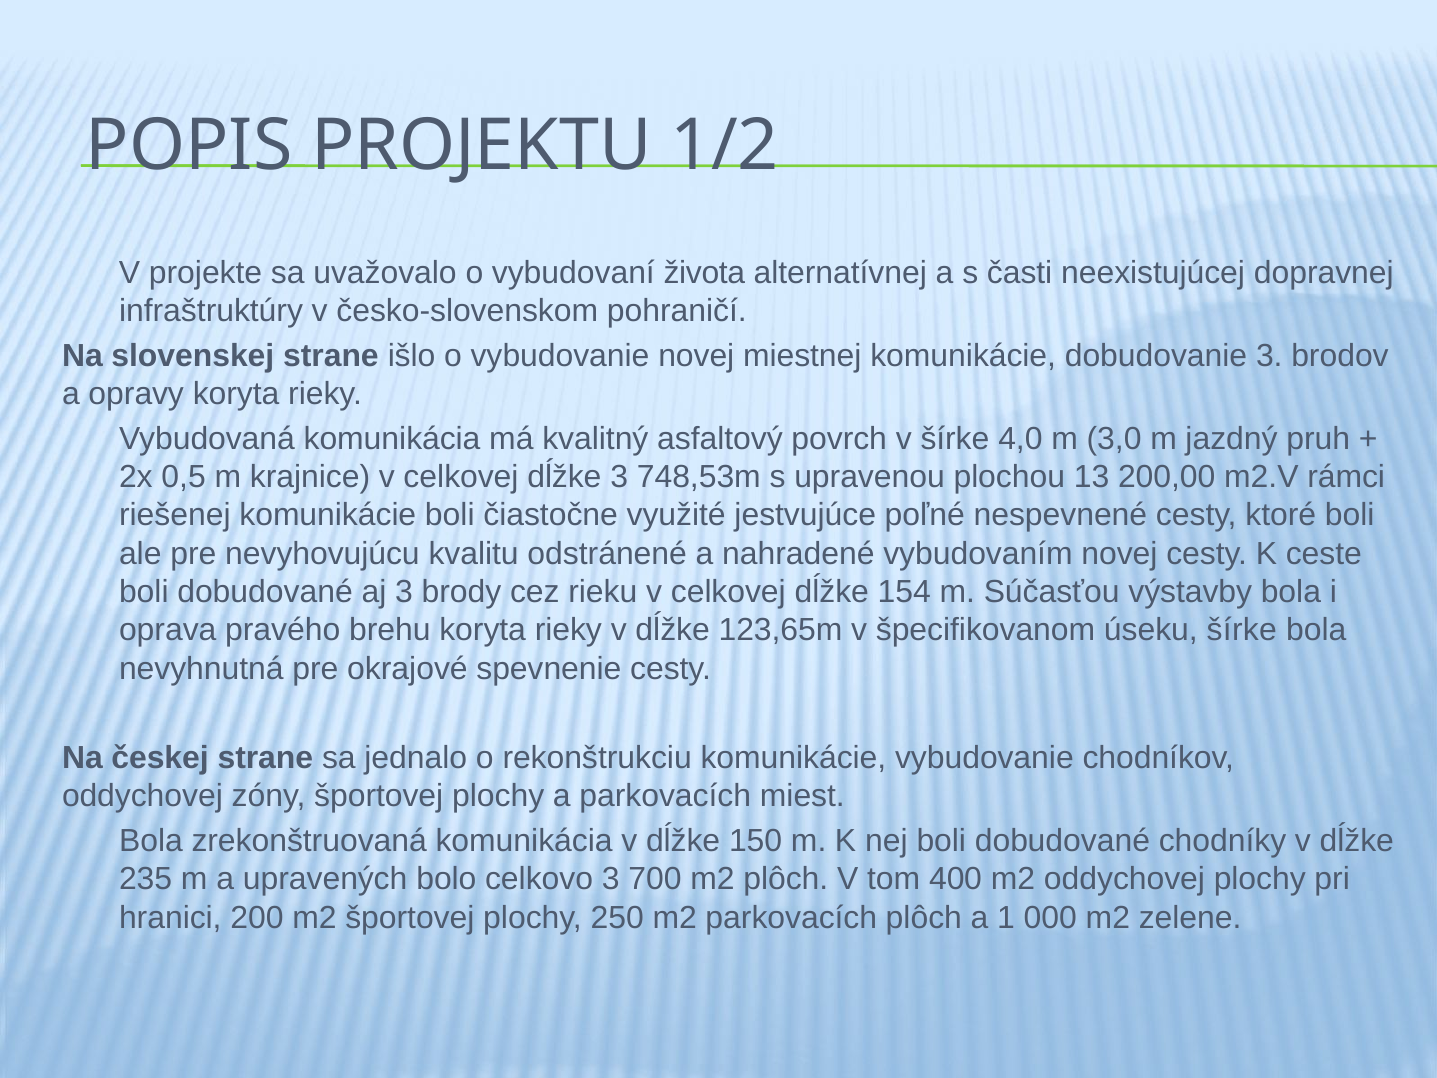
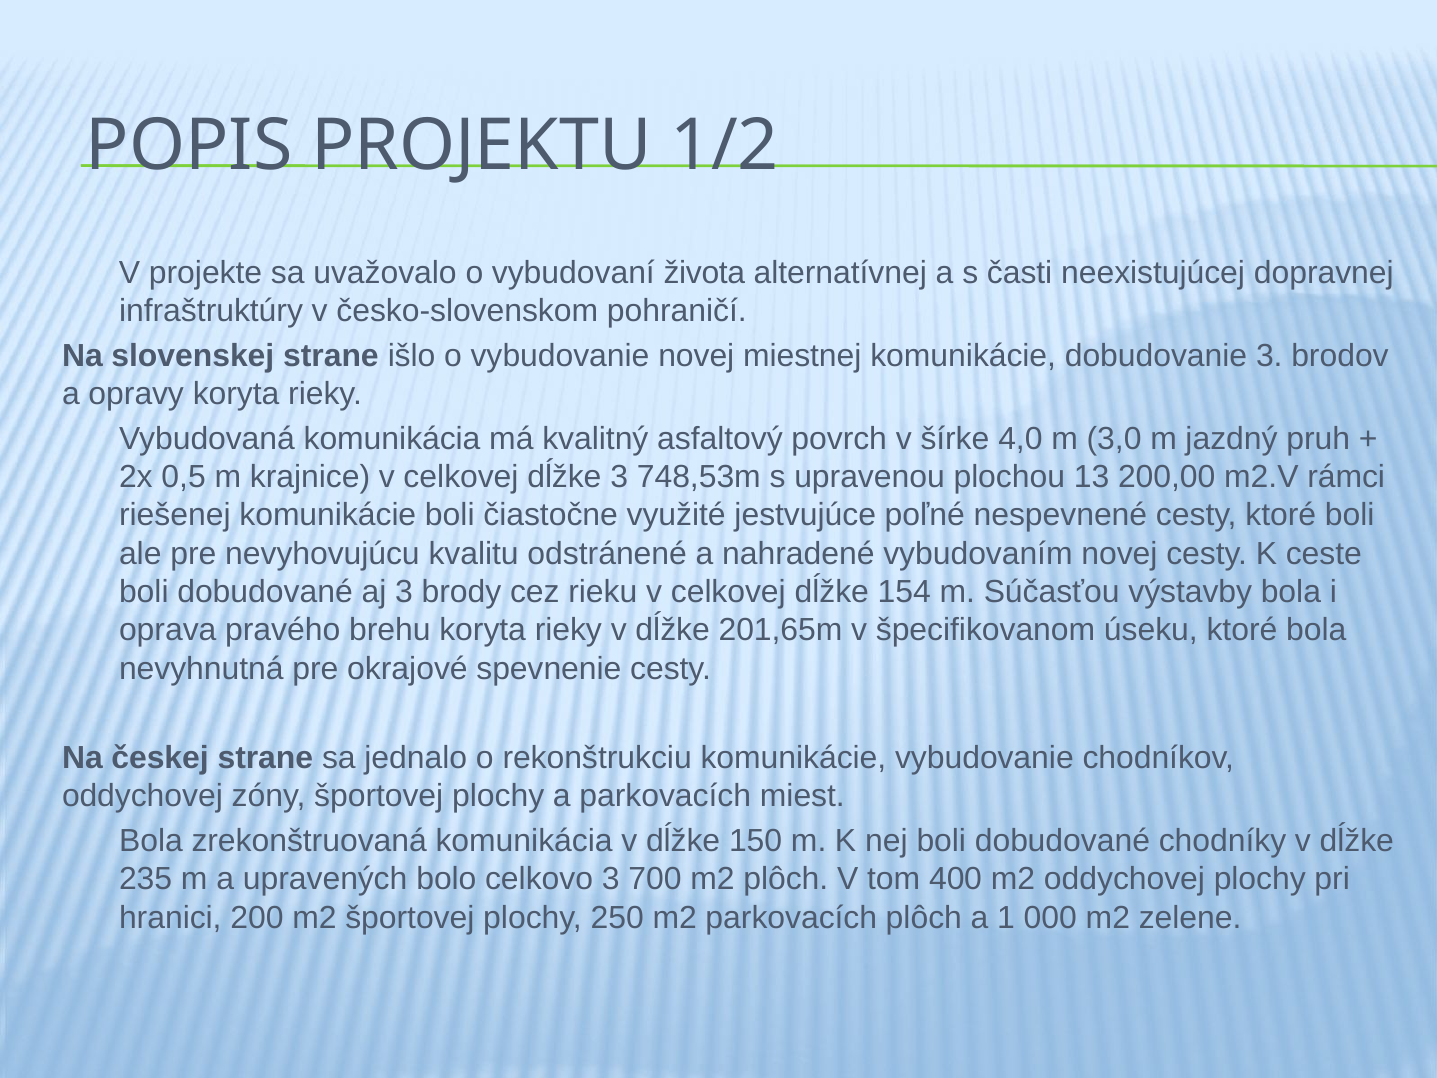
123,65m: 123,65m -> 201,65m (780, 630)
úseku šírke: šírke -> ktoré (1242, 630)
